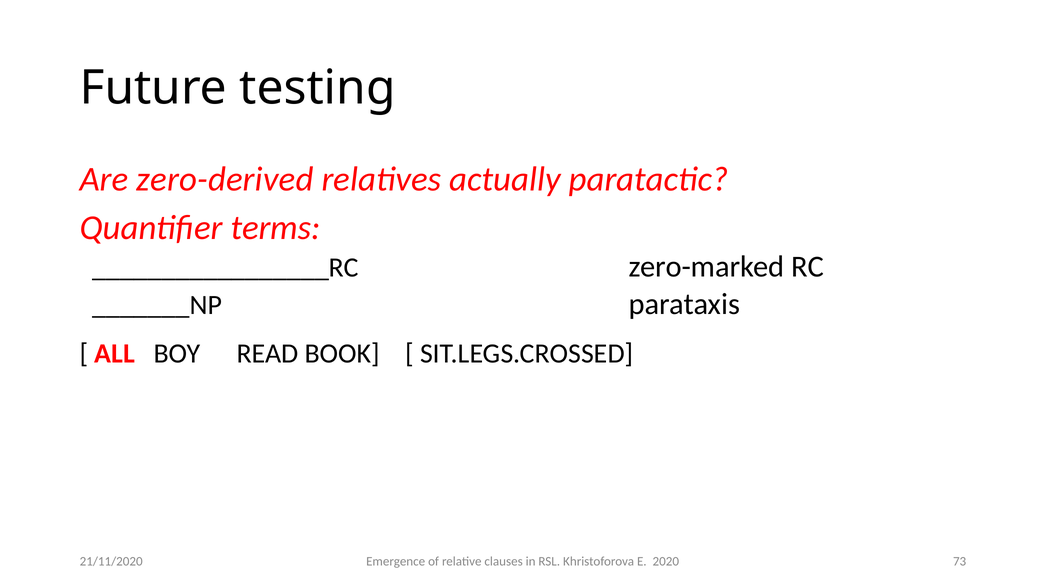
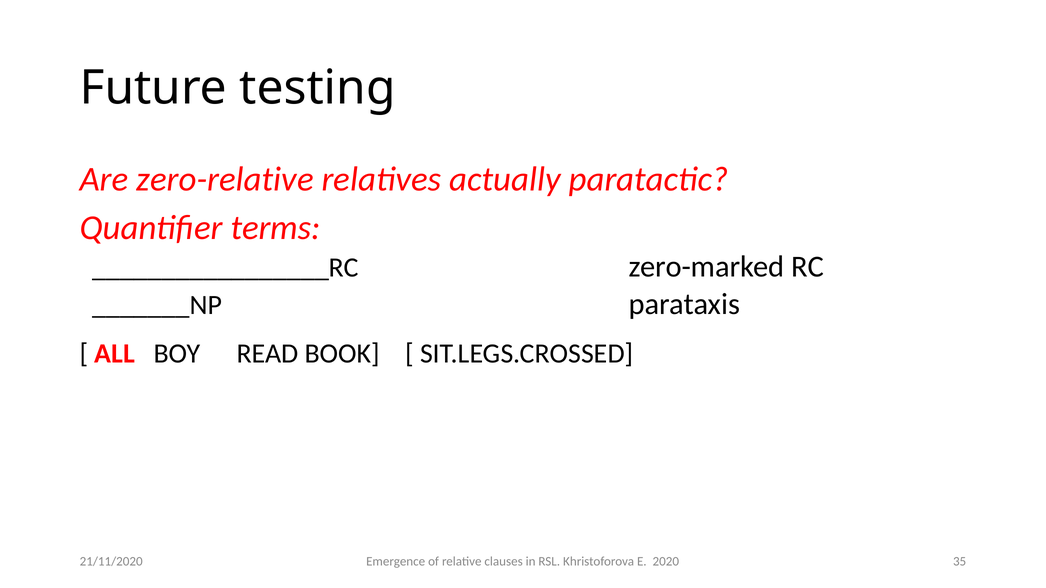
zero-derived: zero-derived -> zero-relative (225, 179)
73: 73 -> 35 (960, 562)
